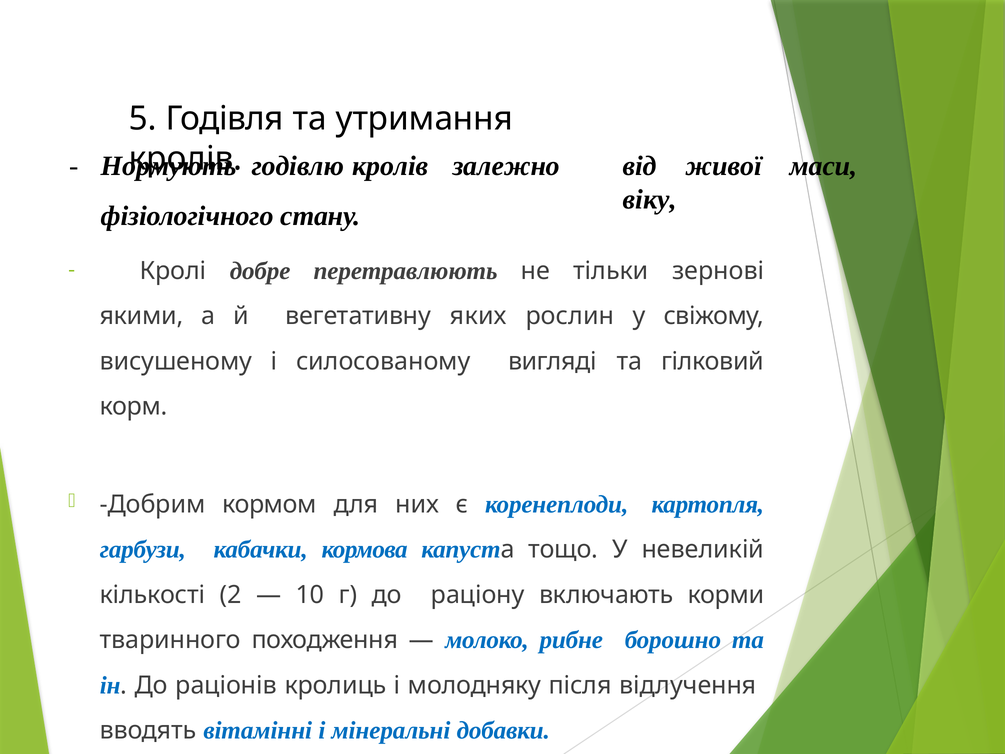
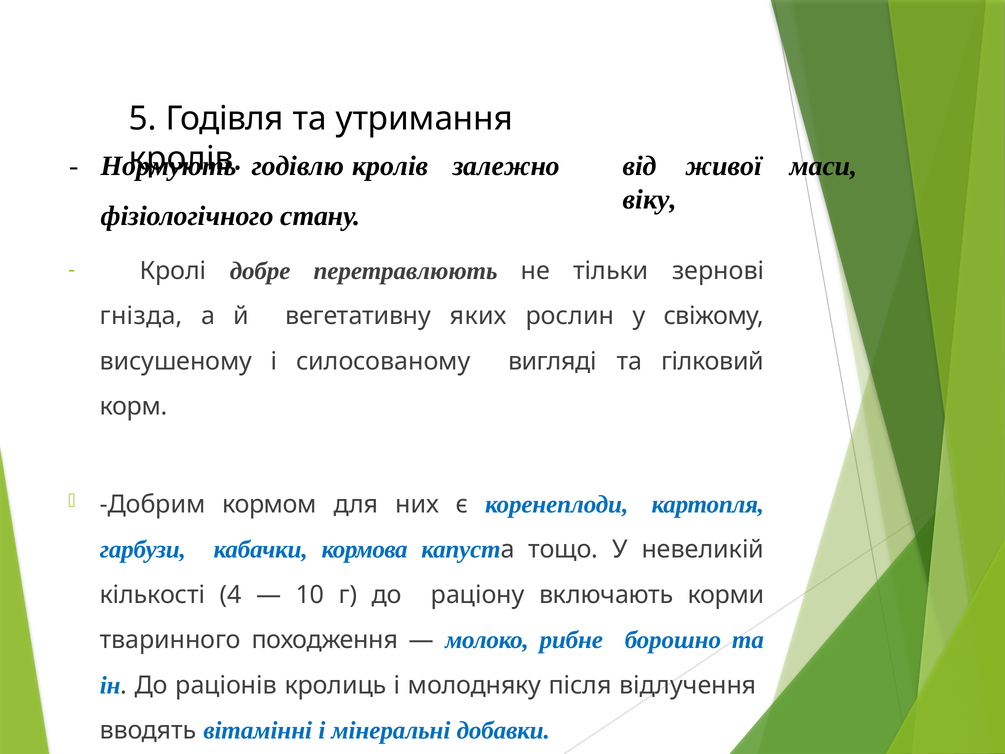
якими: якими -> гнізда (141, 316)
2: 2 -> 4 (231, 595)
